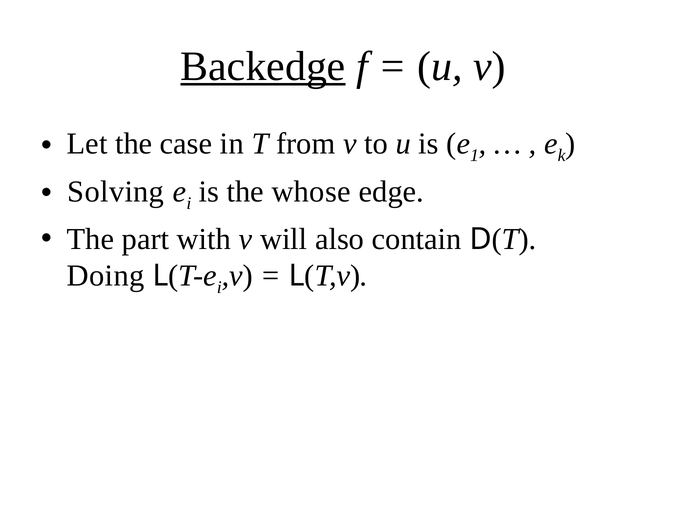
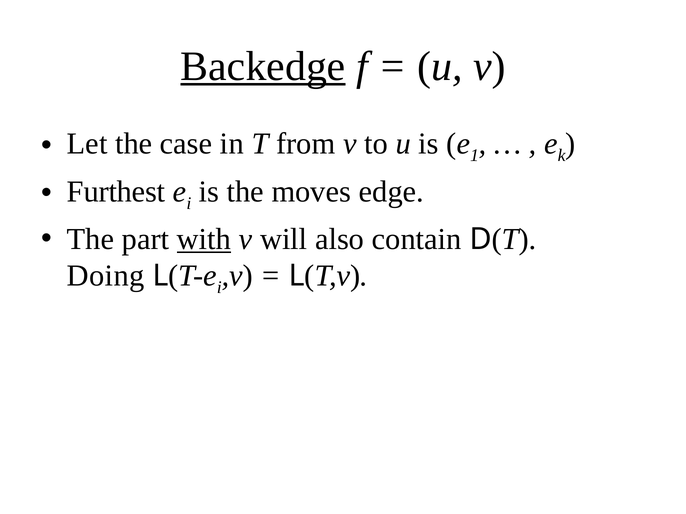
Solving: Solving -> Furthest (116, 192)
whose: whose -> moves (311, 192)
with underline: none -> present (204, 239)
